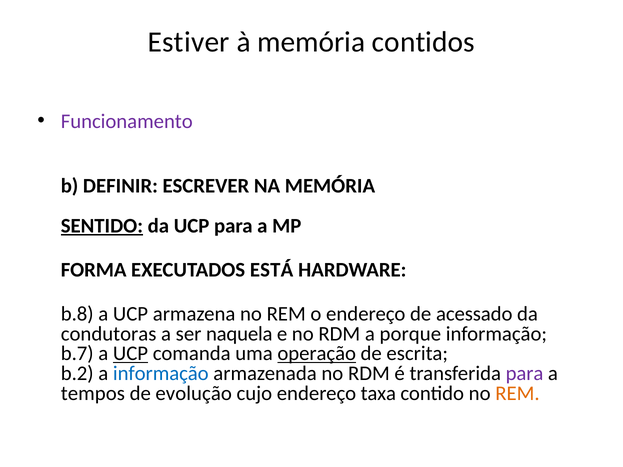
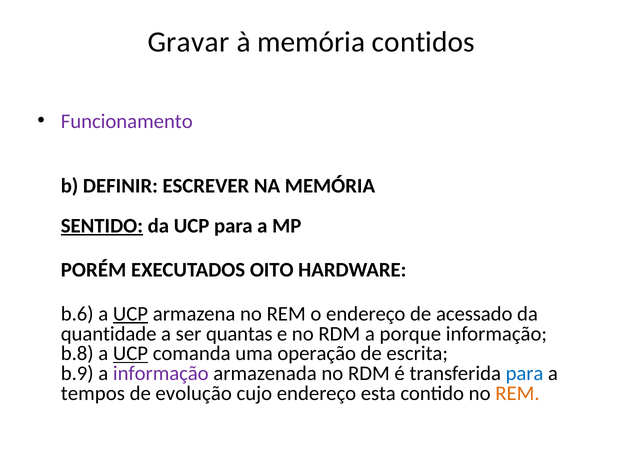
Estiver: Estiver -> Gravar (189, 42)
FORMA: FORMA -> PORÉM (94, 270)
ESTÁ: ESTÁ -> OITO (272, 270)
b.8: b.8 -> b.6 (77, 314)
UCP underline: none -> present (130, 314)
condutoras: condutoras -> quantidade (109, 334)
naquela: naquela -> quantas (239, 334)
b.7: b.7 -> b.8 (77, 354)
operação underline: present -> none (317, 354)
b.2: b.2 -> b.9 (77, 374)
informação colour: blue -> purple (161, 374)
para colour: purple -> blue (525, 374)
taxa: taxa -> esta (378, 394)
